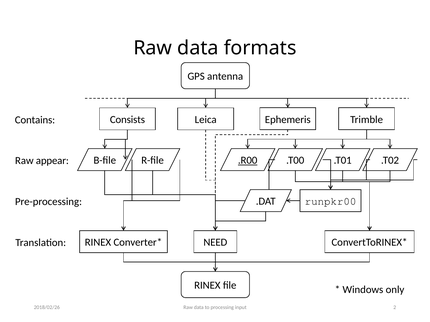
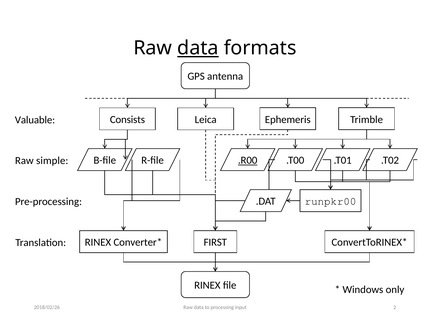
data underline: none -> present (198, 48)
Contains: Contains -> Valuable (35, 120)
appear: appear -> simple (52, 161)
NEED: NEED -> FIRST (215, 243)
